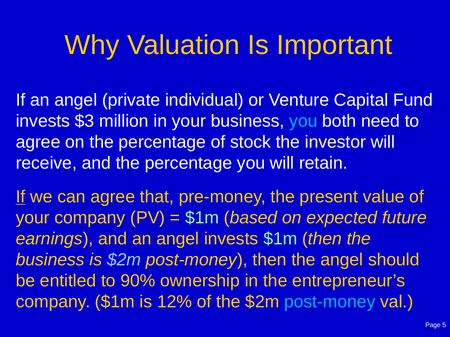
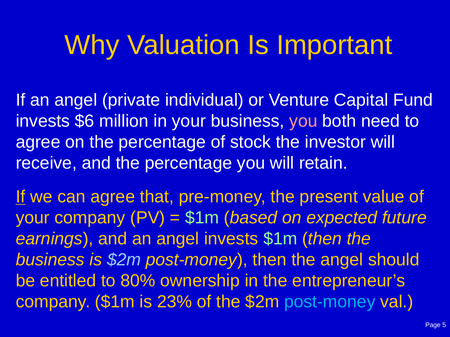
$3: $3 -> $6 (85, 121)
you colour: light blue -> pink (303, 121)
90%: 90% -> 80% (138, 281)
12%: 12% -> 23% (175, 302)
